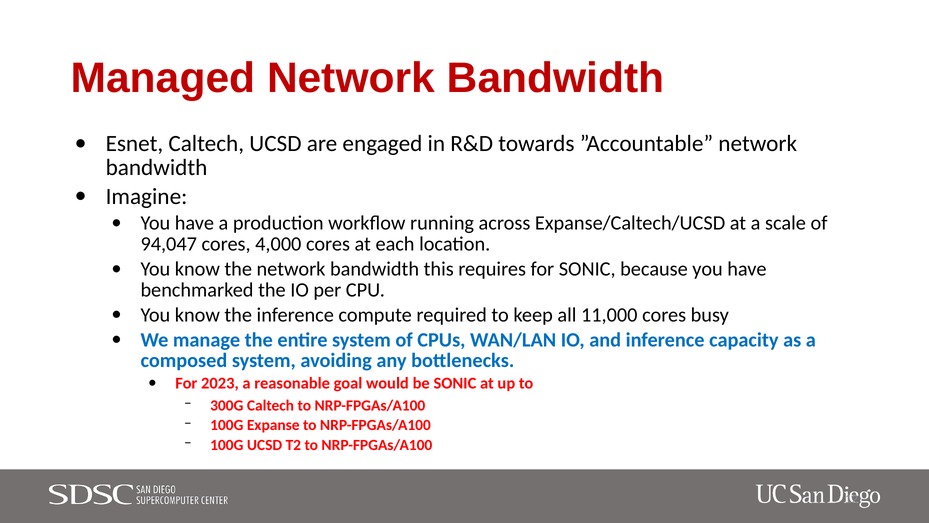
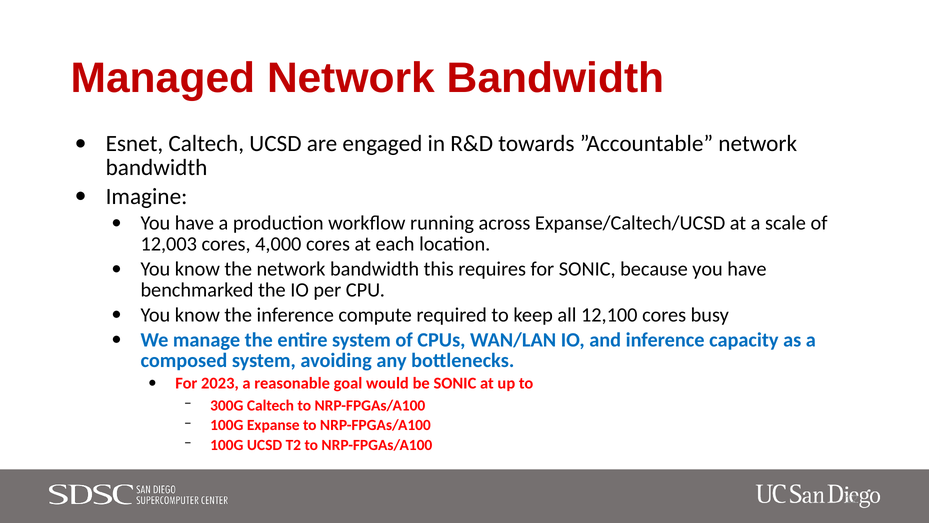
94,047: 94,047 -> 12,003 (169, 244)
11,000: 11,000 -> 12,100 (609, 315)
